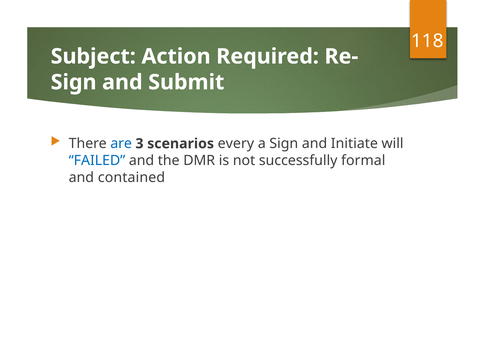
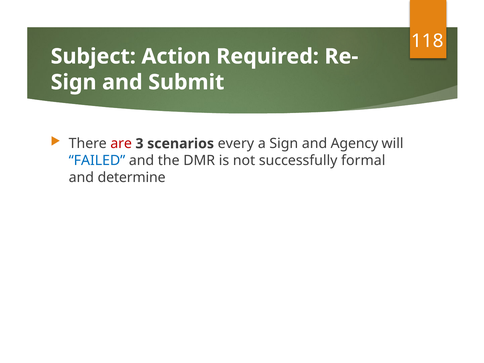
are colour: blue -> red (121, 144)
Initiate: Initiate -> Agency (354, 144)
contained: contained -> determine (132, 178)
